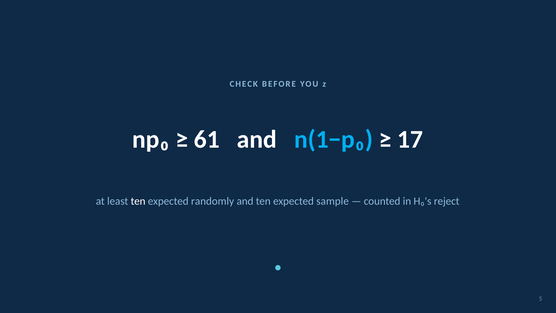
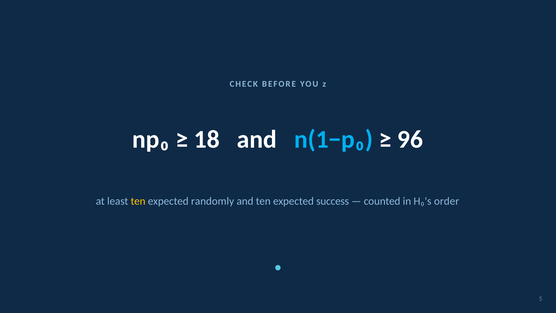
61: 61 -> 18 (207, 139)
17: 17 -> 96 (410, 139)
ten colour: white -> yellow (138, 201)
sample: sample -> success (333, 201)
reject: reject -> order (447, 201)
